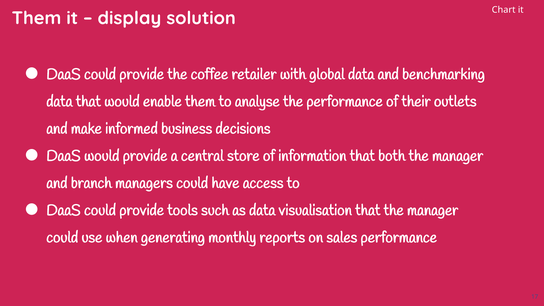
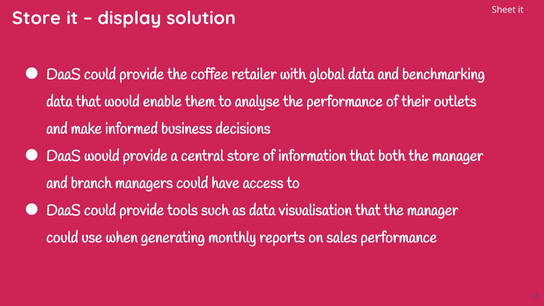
Chart: Chart -> Sheet (504, 10)
Them: Them -> Store (36, 18)
